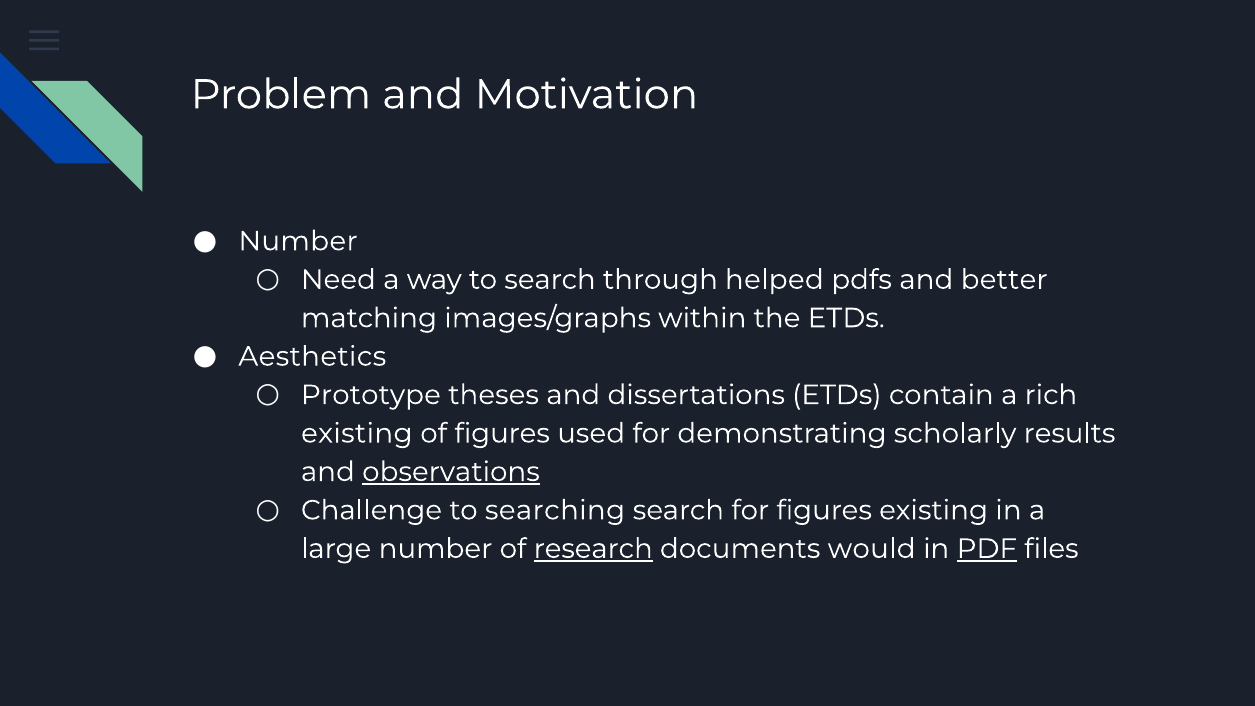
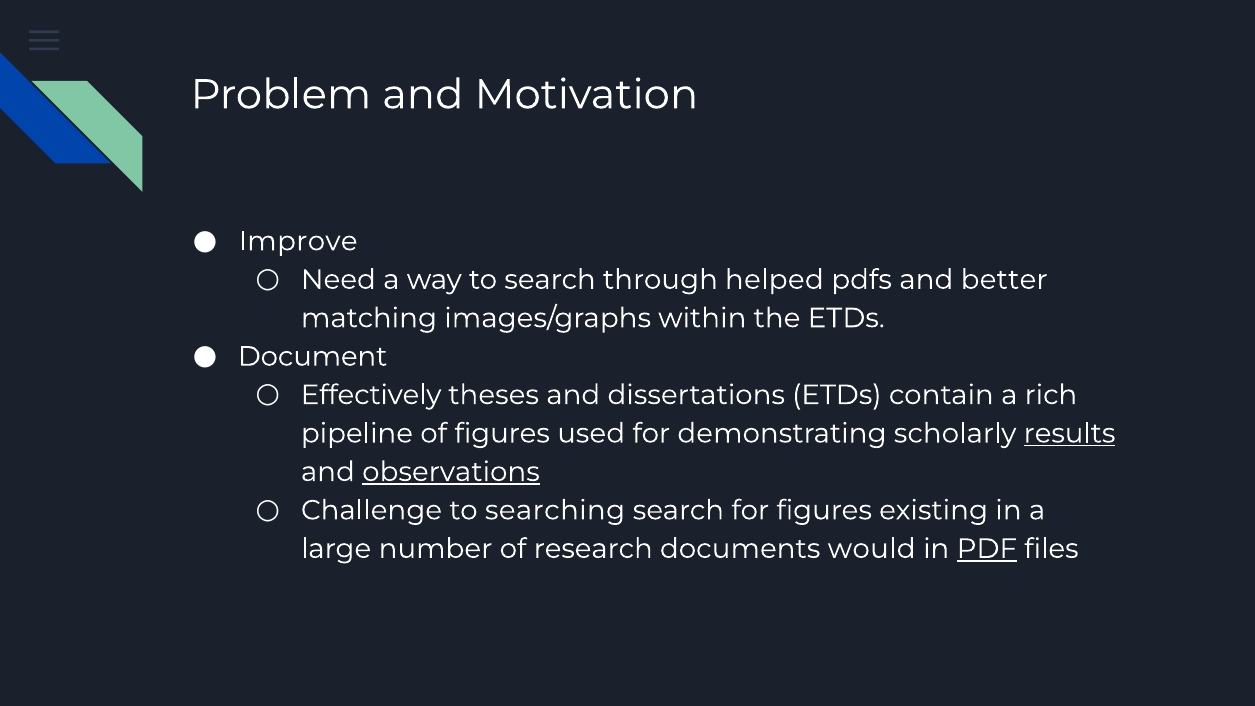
Number: Number -> Improve (298, 241)
Aesthetics: Aesthetics -> Document (313, 356)
Prototype: Prototype -> Effectively (371, 395)
existing: existing -> pipeline (357, 433)
results underline: none -> present (1070, 433)
research underline: present -> none (593, 549)
